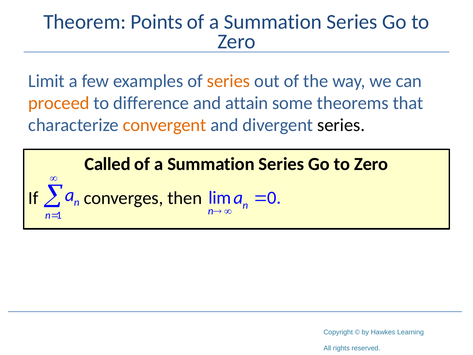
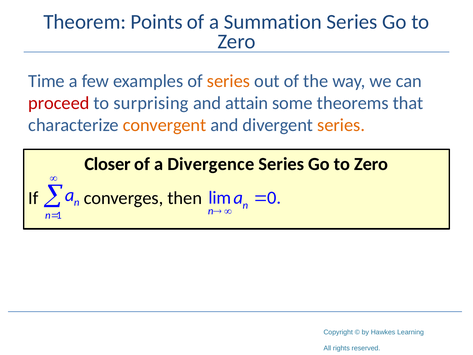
Limit: Limit -> Time (47, 81)
proceed colour: orange -> red (59, 103)
difference: difference -> surprising (151, 103)
series colour: black -> orange (341, 125)
Called: Called -> Closer (108, 164)
Summation: Summation -> Divergence (211, 164)
